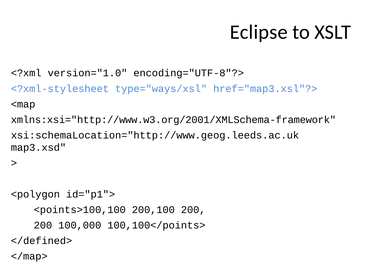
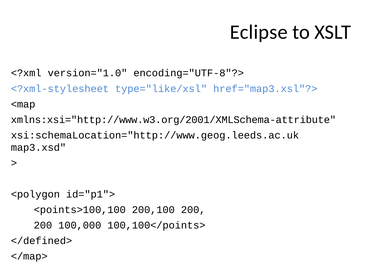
type="ways/xsl: type="ways/xsl -> type="like/xsl (161, 88)
xmlns:xsi="http://www.w3.org/2001/XMLSchema-framework: xmlns:xsi="http://www.w3.org/2001/XMLSchema-framework -> xmlns:xsi="http://www.w3.org/2001/XMLSchema-attribute (173, 119)
